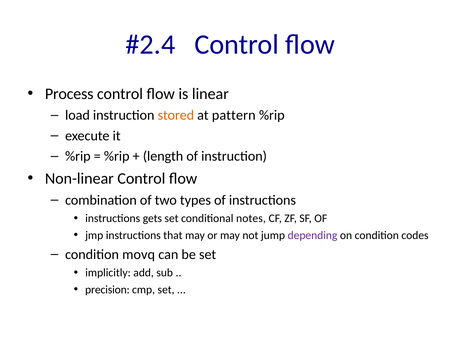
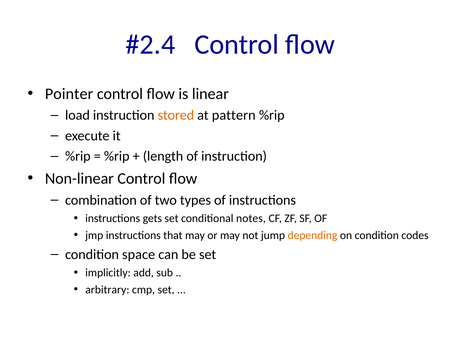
Process: Process -> Pointer (69, 94)
depending colour: purple -> orange (313, 235)
movq: movq -> space (139, 254)
precision: precision -> arbitrary (107, 289)
